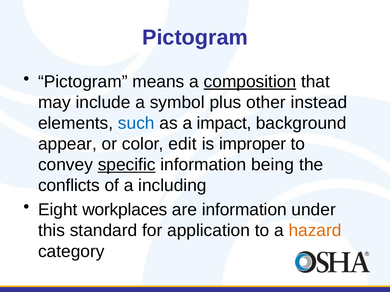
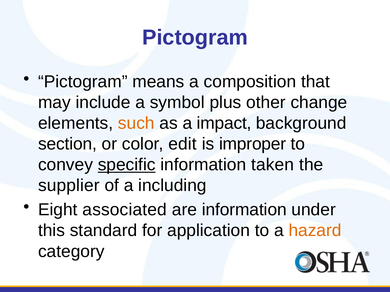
composition underline: present -> none (250, 82)
instead: instead -> change (319, 103)
such colour: blue -> orange (136, 123)
appear: appear -> section (67, 144)
being: being -> taken (273, 165)
conflicts: conflicts -> supplier (69, 186)
workplaces: workplaces -> associated (125, 210)
